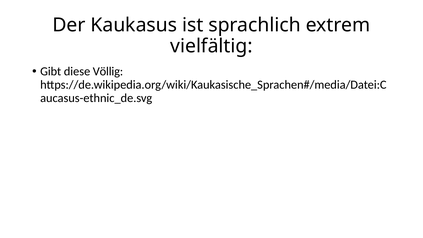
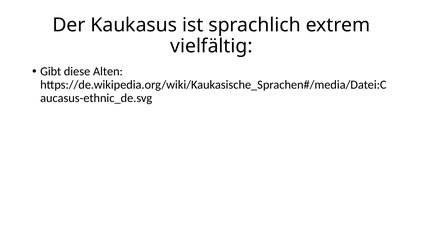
Völlig: Völlig -> Alten (108, 72)
